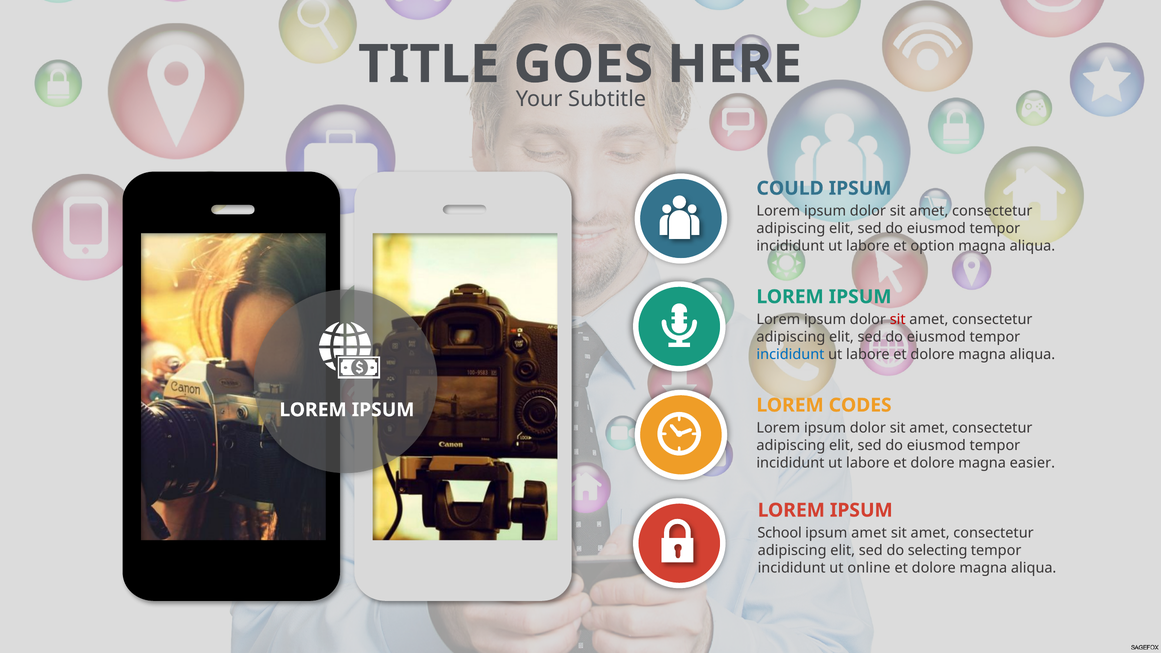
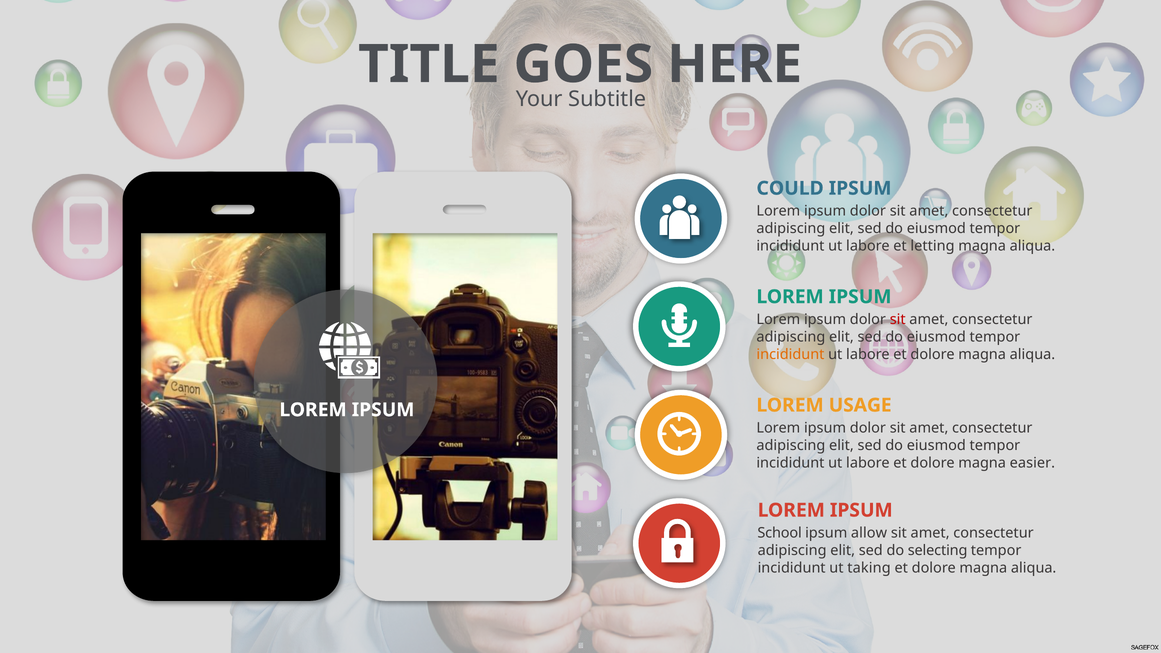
option: option -> letting (933, 246)
incididunt colour: blue -> orange (790, 355)
CODES: CODES -> USAGE (860, 405)
ipsum amet: amet -> allow (869, 533)
online: online -> taking (869, 568)
